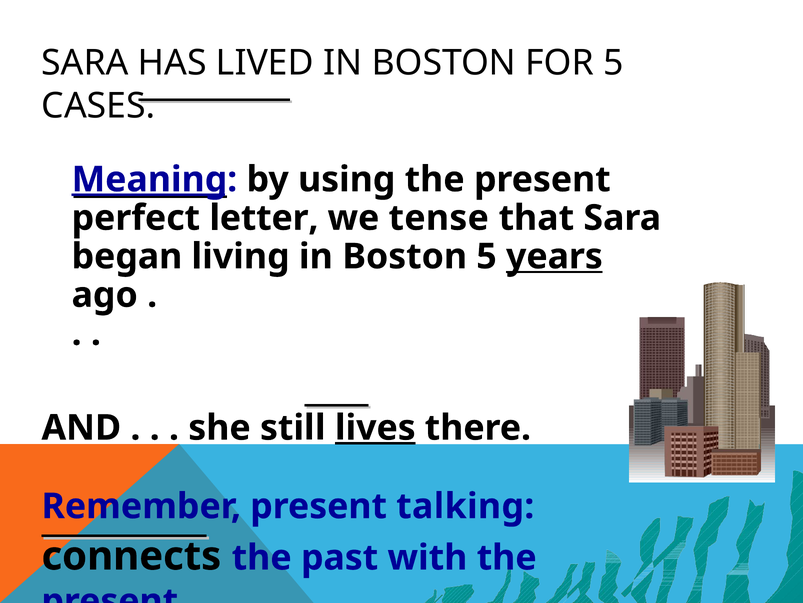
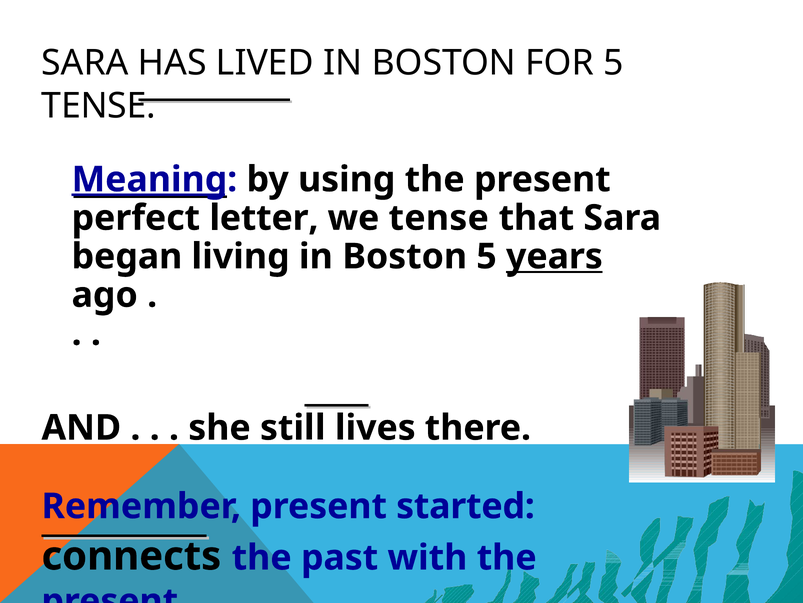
CASES: CASES -> TENSE (99, 106)
lives underline: present -> none (375, 427)
talking: talking -> started (466, 506)
